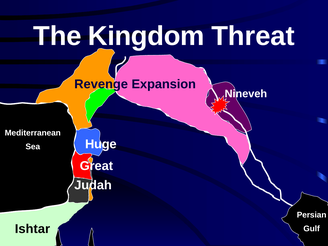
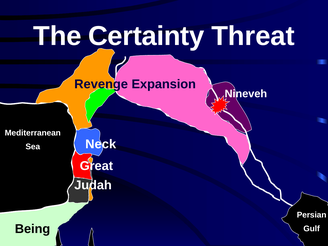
Kingdom: Kingdom -> Certainty (146, 36)
Huge: Huge -> Neck (101, 144)
Ishtar: Ishtar -> Being (33, 229)
